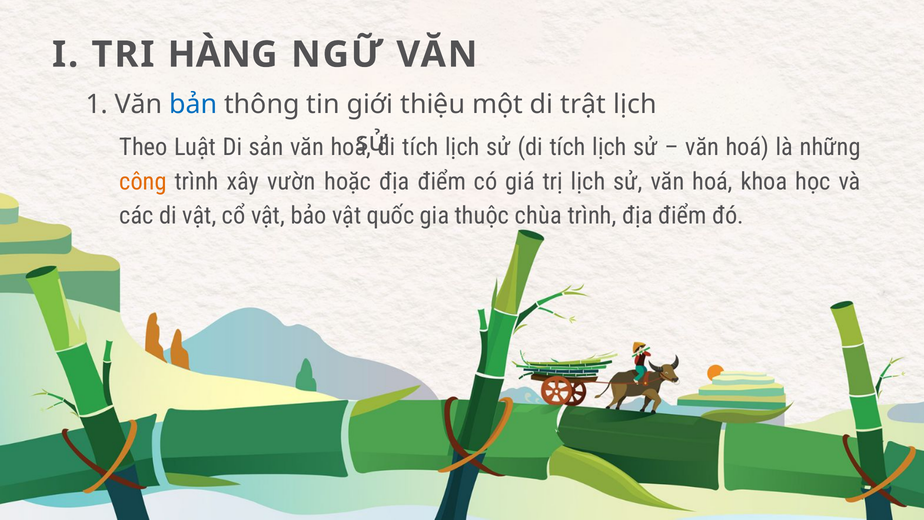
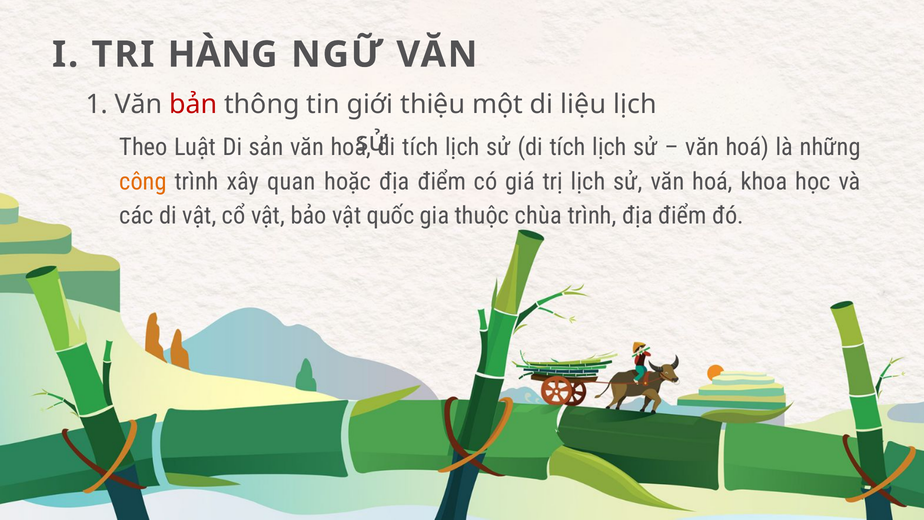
bản colour: blue -> red (193, 104)
trật: trật -> liệu (583, 104)
vườn: vườn -> quan (291, 181)
